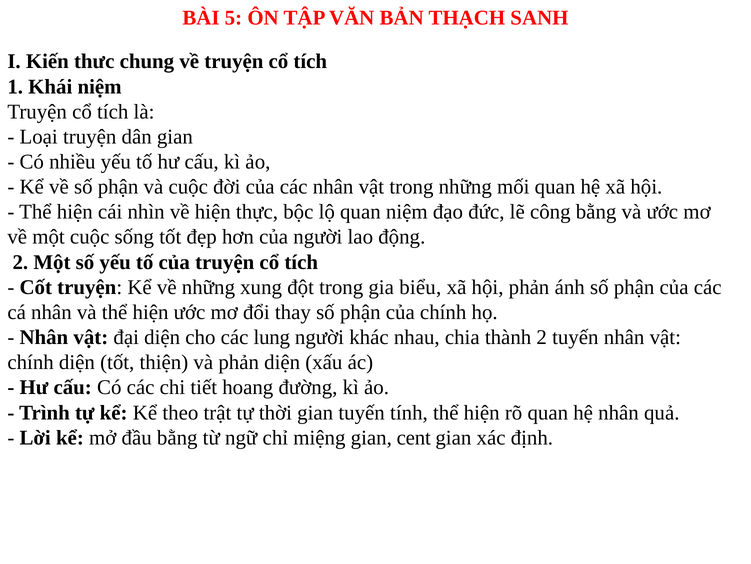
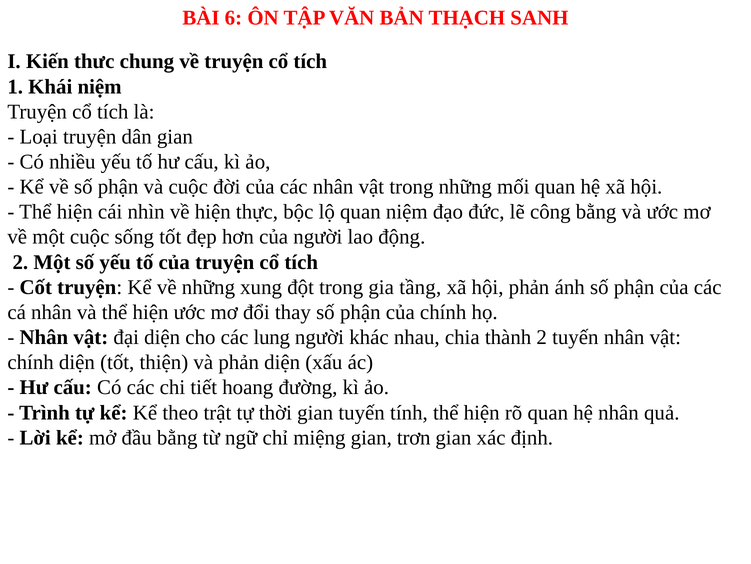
5: 5 -> 6 (233, 18)
biểu: biểu -> tầng (420, 287)
cent: cent -> trơn (414, 437)
